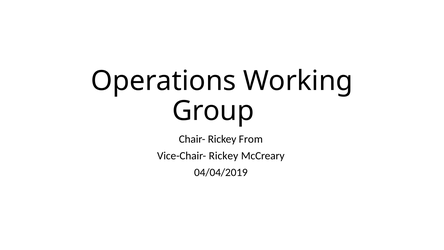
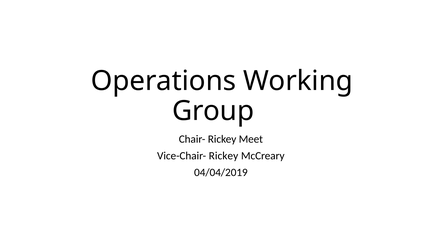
From: From -> Meet (251, 139)
